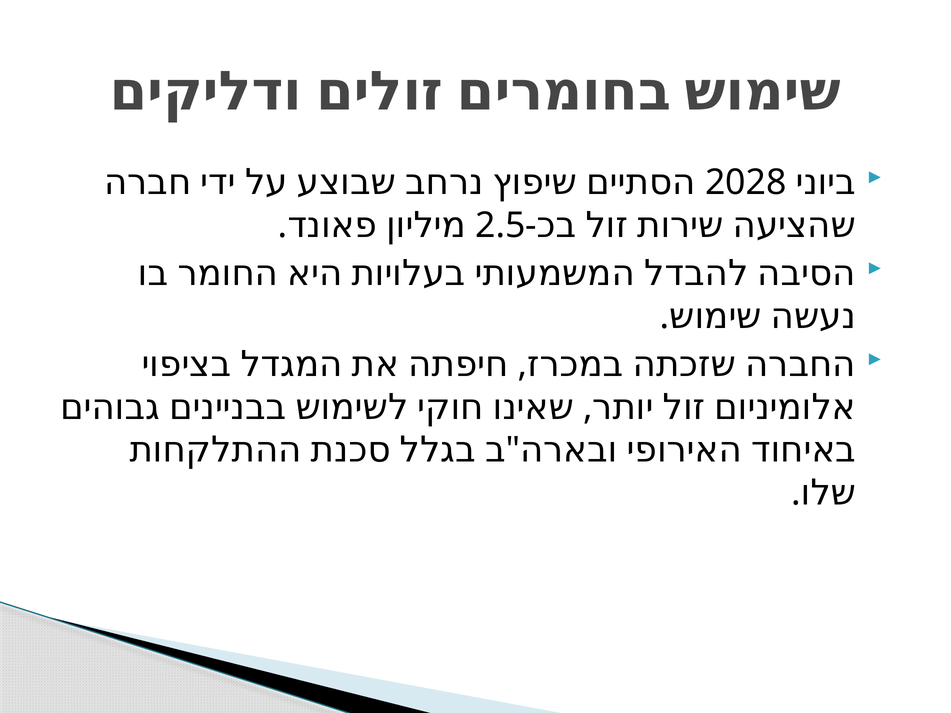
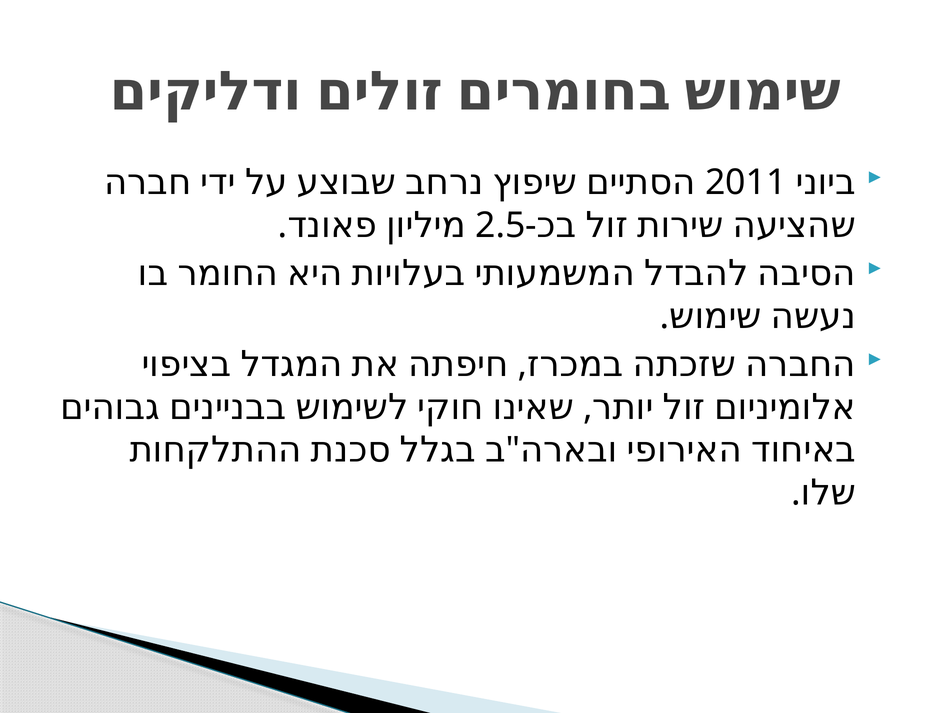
2028: 2028 -> 2011 (746, 183)
